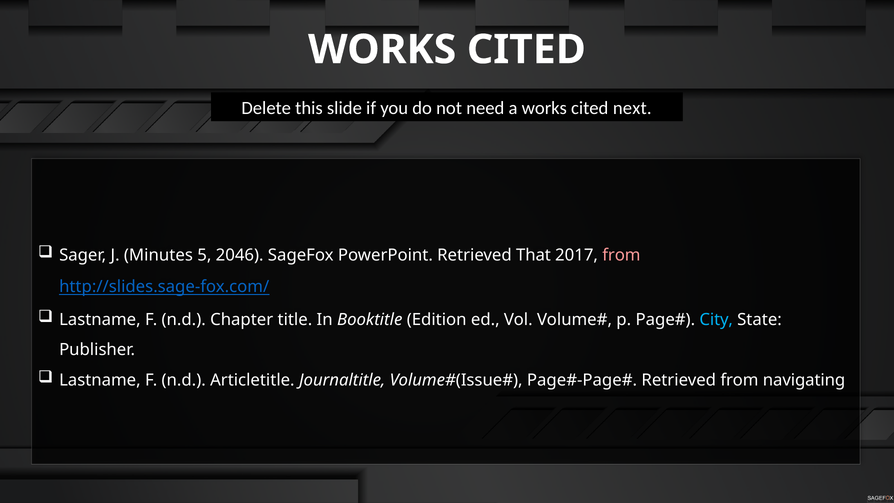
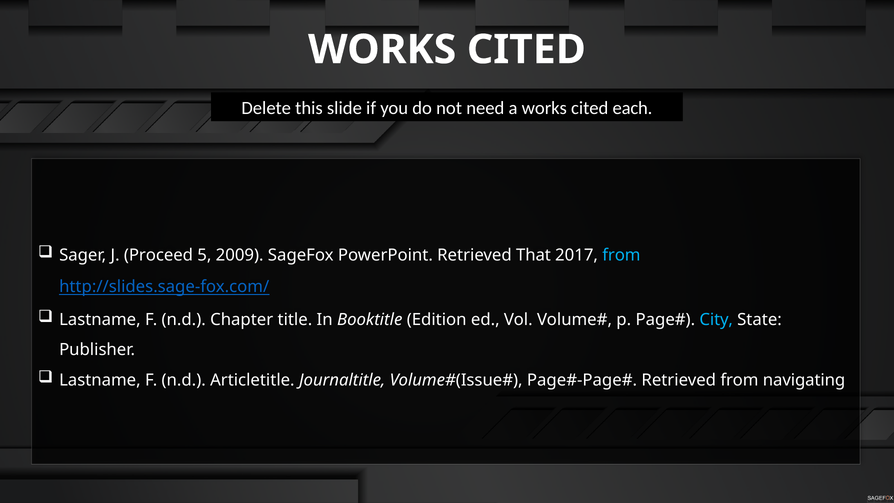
next: next -> each (632, 108)
Minutes: Minutes -> Proceed (158, 255)
2046: 2046 -> 2009 (240, 255)
from colour: pink -> light blue (621, 255)
